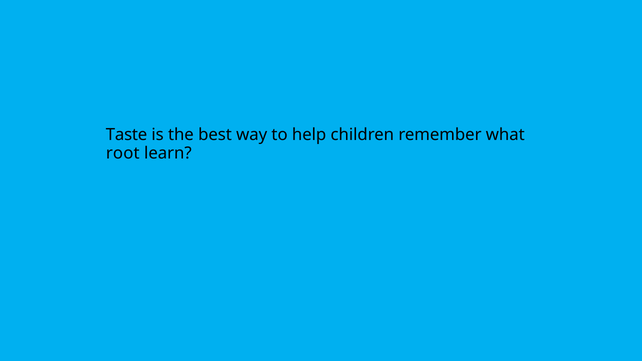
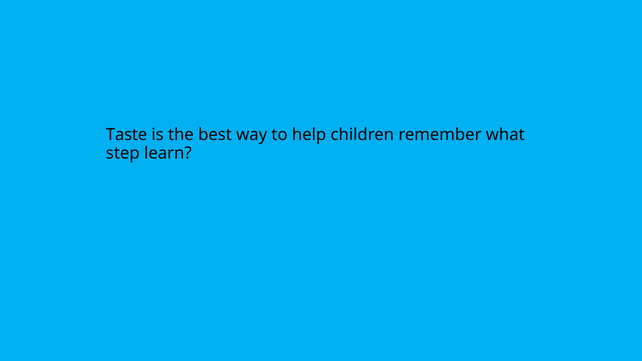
root: root -> step (123, 153)
